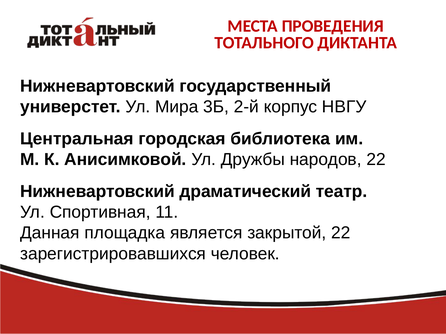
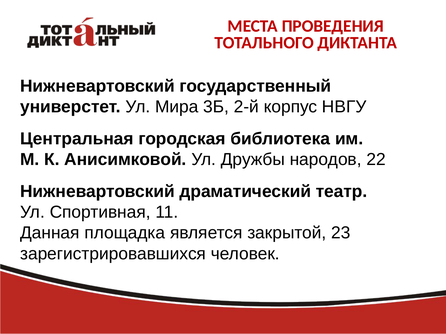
закрытой 22: 22 -> 23 (341, 233)
